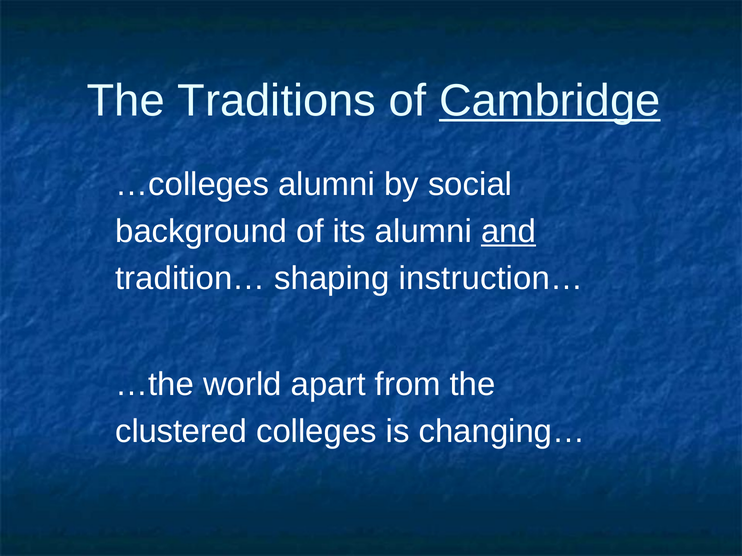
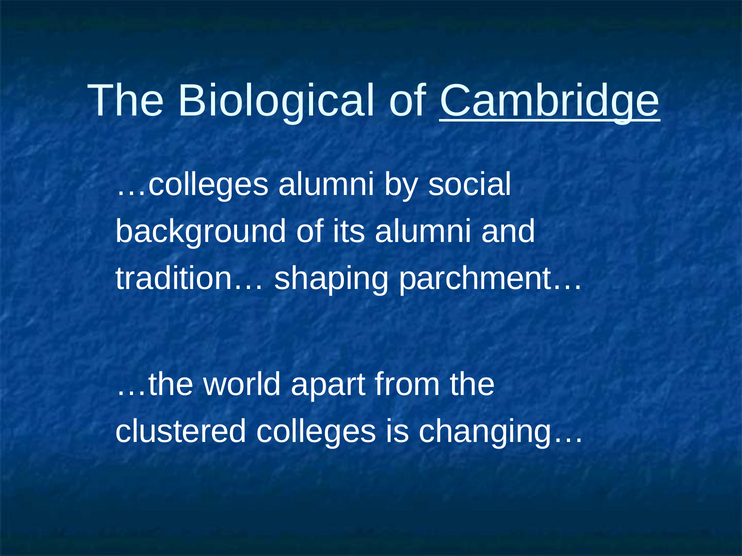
Traditions: Traditions -> Biological (277, 101)
and underline: present -> none (508, 232)
instruction…: instruction… -> parchment… (491, 279)
